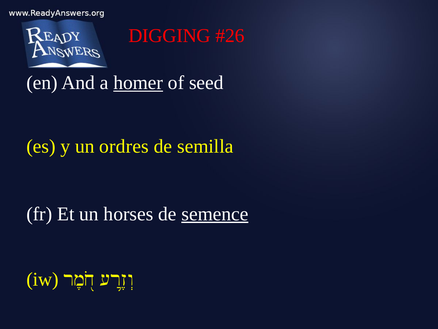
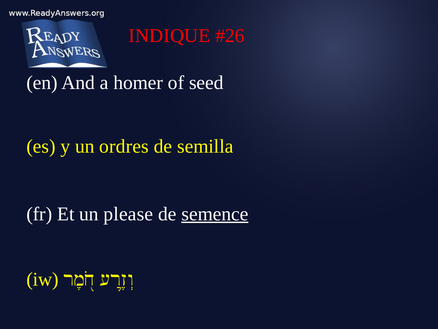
DIGGING: DIGGING -> INDIQUE (169, 36)
homer underline: present -> none (138, 83)
horses: horses -> please (128, 214)
